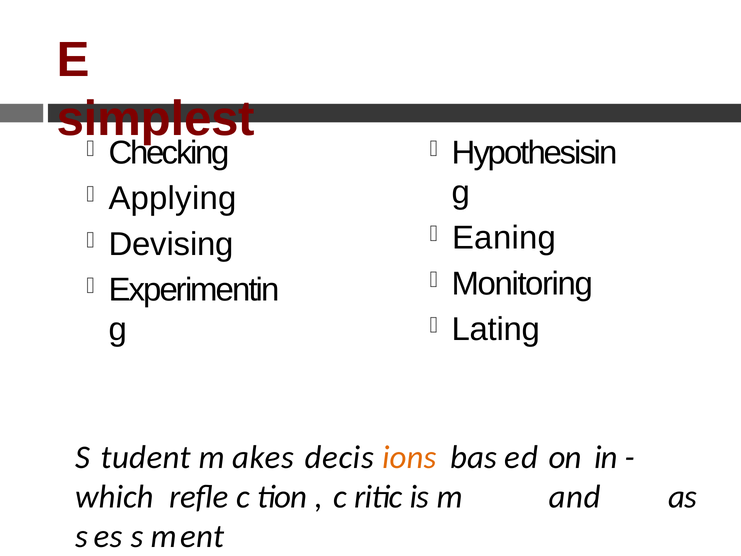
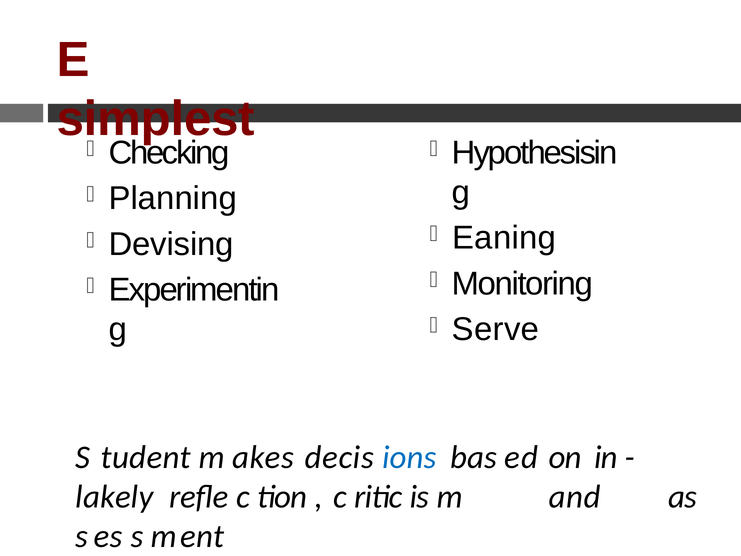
Applying: Applying -> Planning (173, 198)
Lating: Lating -> Serve (496, 329)
ions colour: orange -> blue (410, 457)
which: which -> lakely (114, 497)
